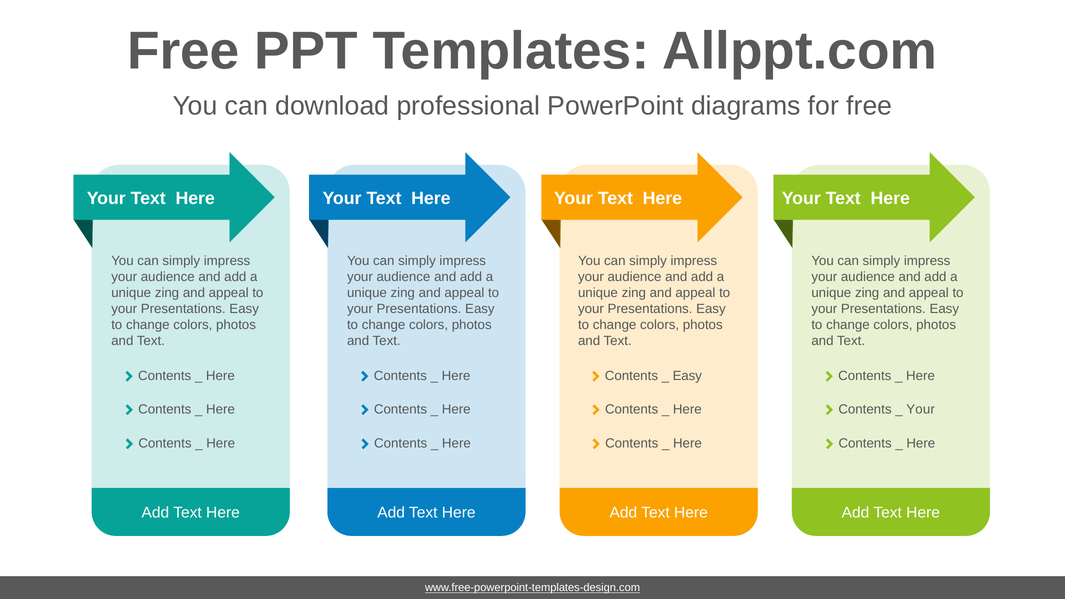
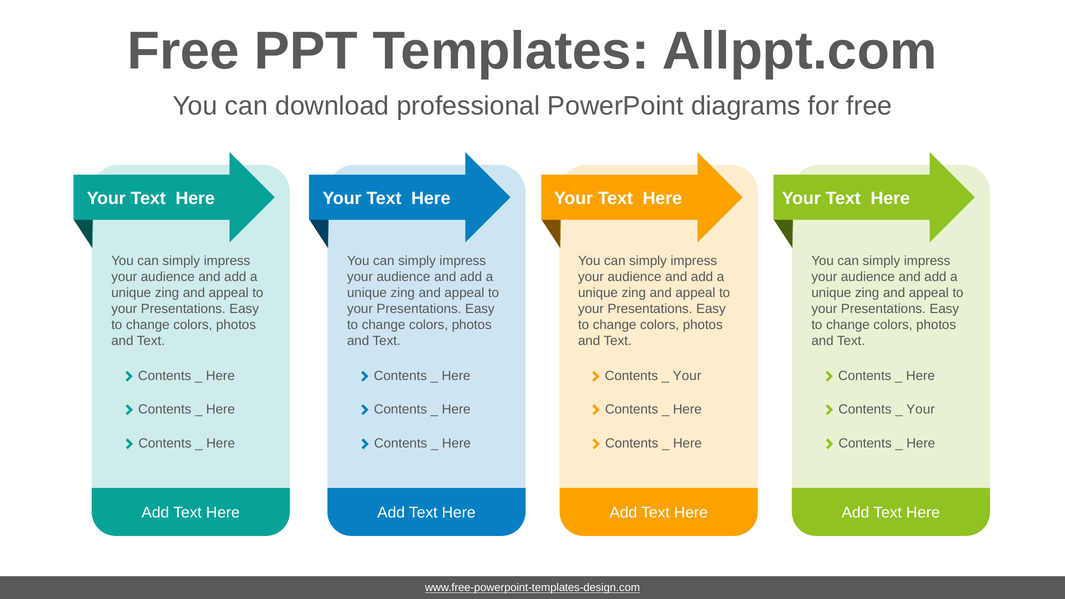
Easy: Easy -> Your (687, 376)
